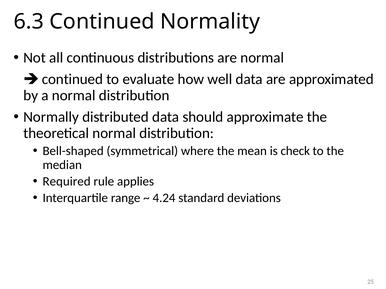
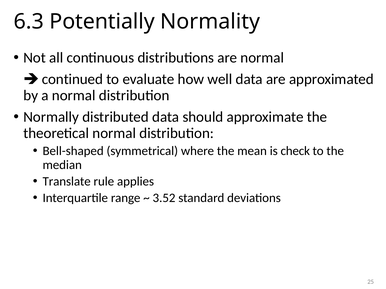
6.3 Continued: Continued -> Potentially (102, 22)
Required: Required -> Translate (67, 182)
4.24: 4.24 -> 3.52 (164, 198)
